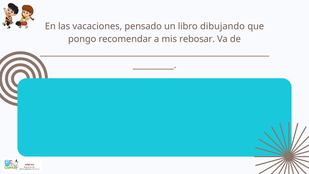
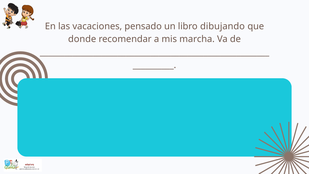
pongo: pongo -> donde (82, 39)
rebosar: rebosar -> marcha (197, 39)
